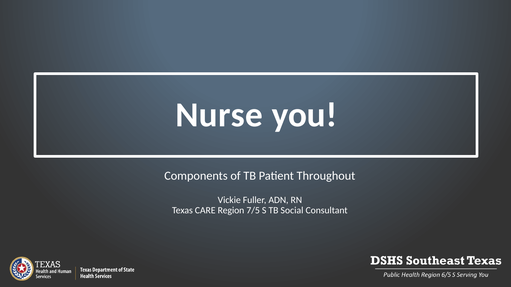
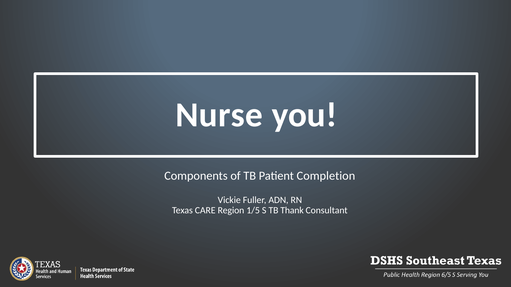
Throughout: Throughout -> Completion (326, 176)
7/5: 7/5 -> 1/5 (253, 211)
Social: Social -> Thank (292, 211)
